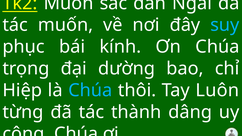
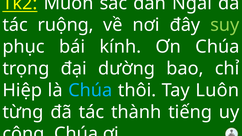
muốn: muốn -> ruộng (66, 25)
suy colour: light blue -> light green (225, 25)
dâng: dâng -> tiếng (190, 112)
